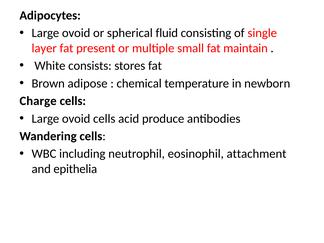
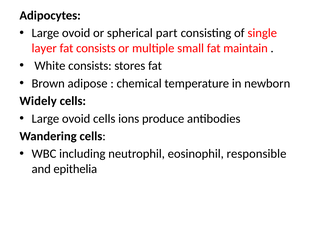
fluid: fluid -> part (167, 33)
fat present: present -> consists (96, 48)
Charge: Charge -> Widely (38, 101)
acid: acid -> ions (129, 119)
attachment: attachment -> responsible (257, 154)
